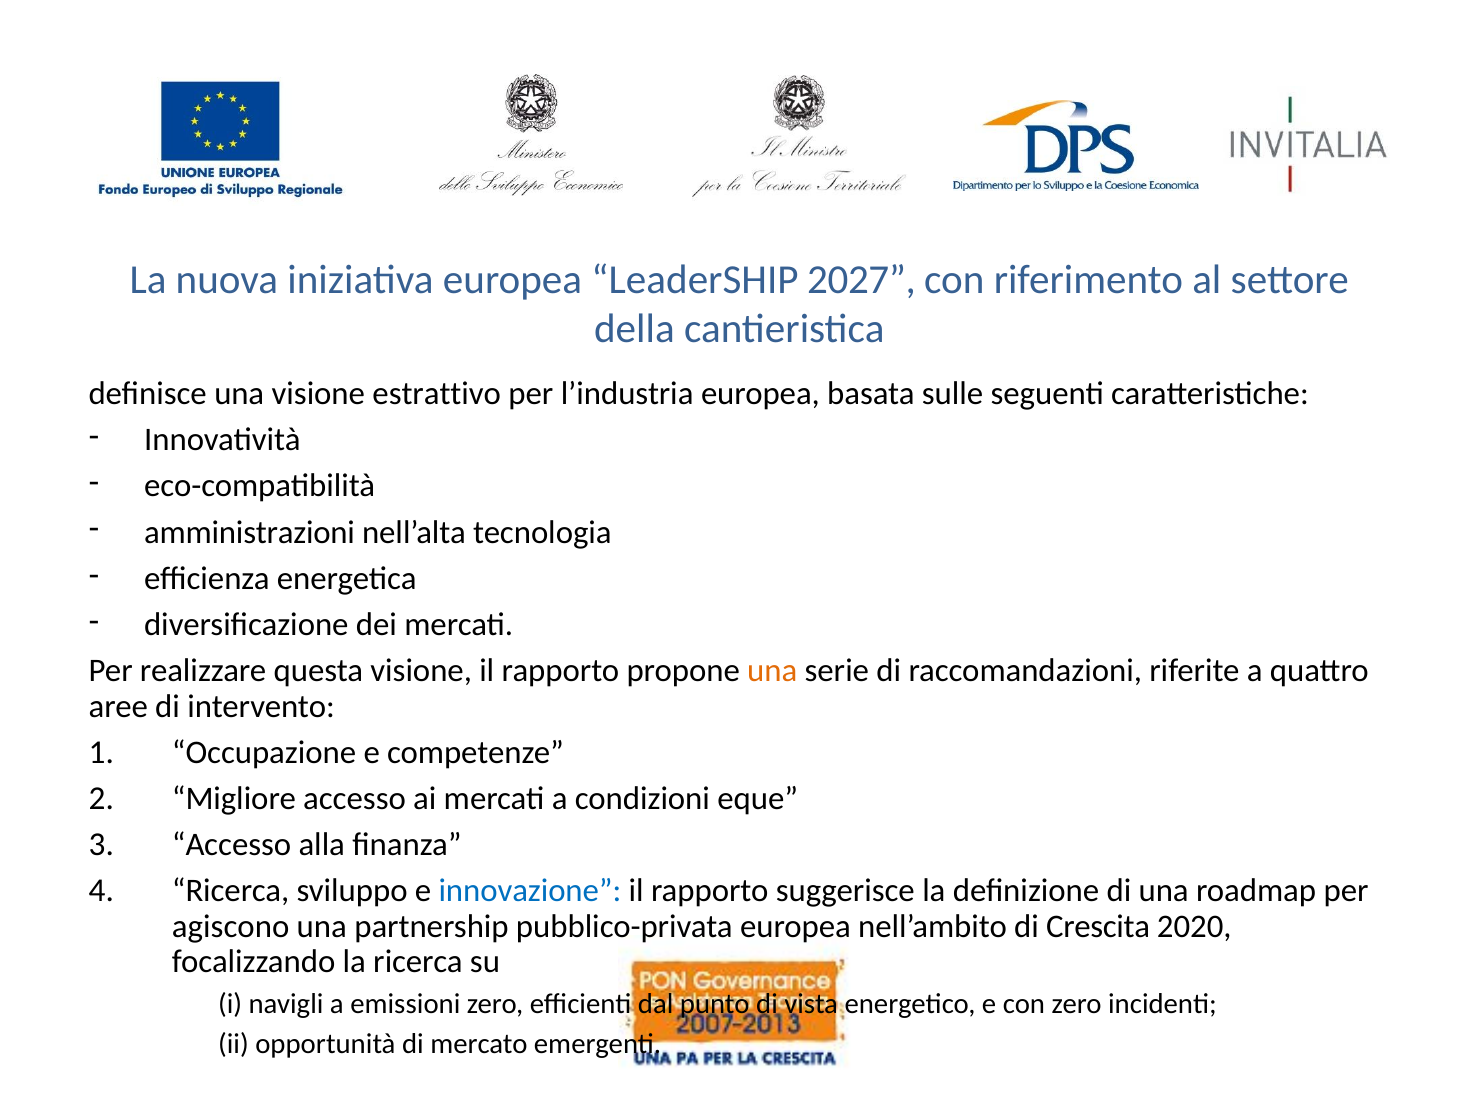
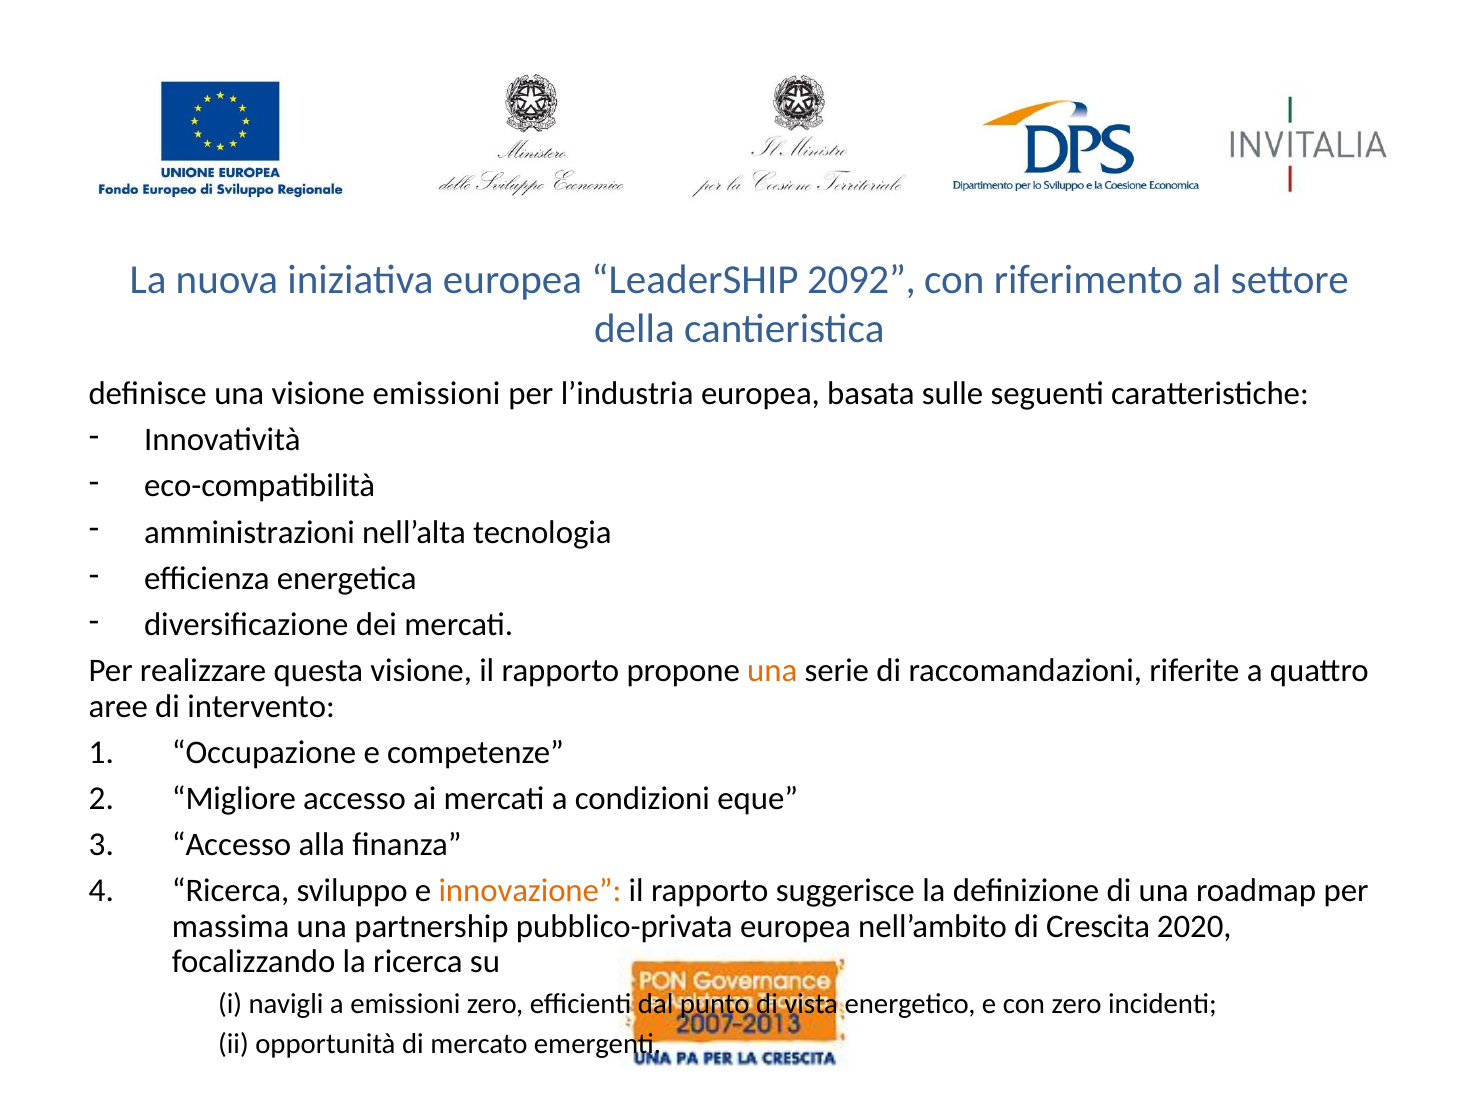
2027: 2027 -> 2092 (862, 279)
visione estrattivo: estrattivo -> emissioni (437, 393)
innovazione colour: blue -> orange (530, 891)
agiscono: agiscono -> massima (231, 926)
